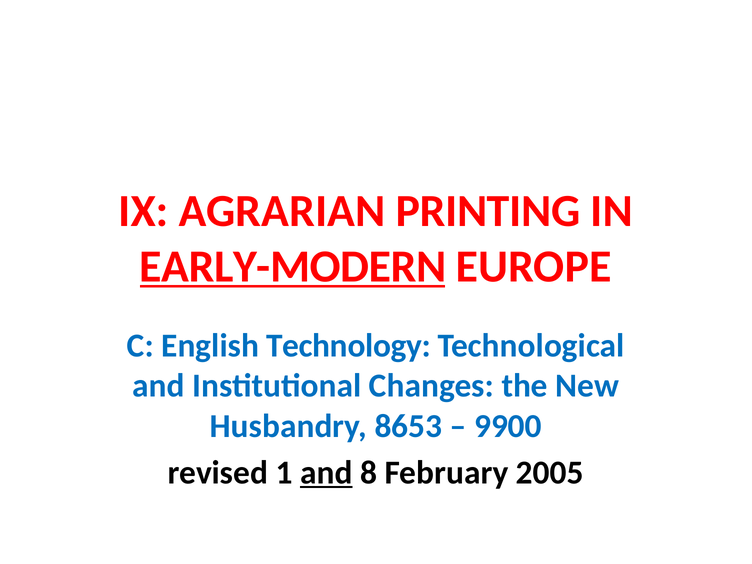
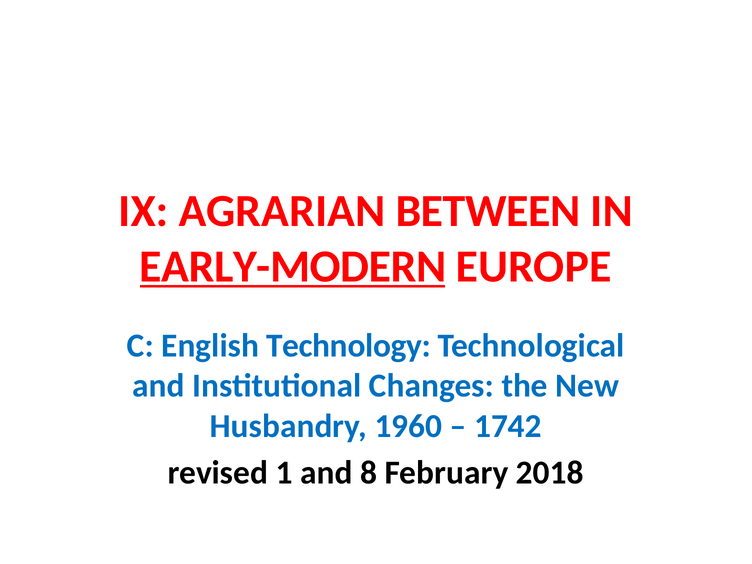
PRINTING: PRINTING -> BETWEEN (488, 211)
8653: 8653 -> 1960 (408, 426)
9900: 9900 -> 1742 (508, 426)
and underline: present -> none (326, 473)
2005: 2005 -> 2018 (550, 473)
